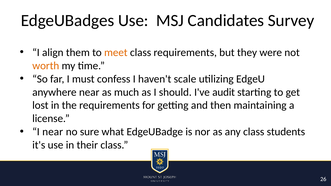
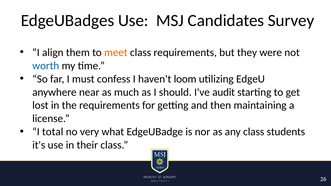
worth colour: orange -> blue (46, 66)
scale: scale -> loom (185, 79)
I near: near -> total (53, 132)
sure: sure -> very (90, 132)
